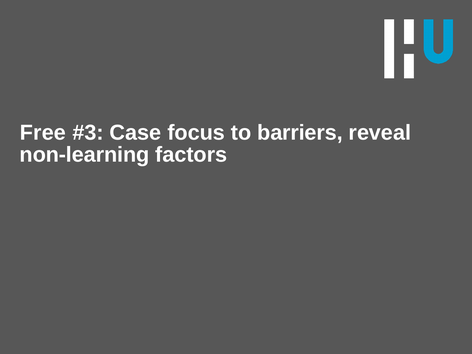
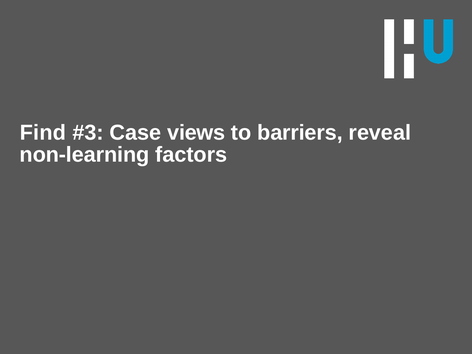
Free: Free -> Find (43, 133)
focus: focus -> views (196, 133)
